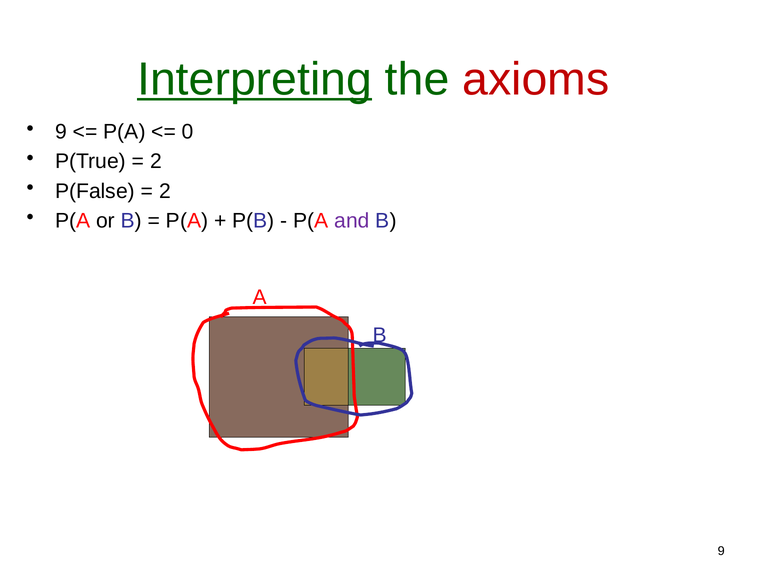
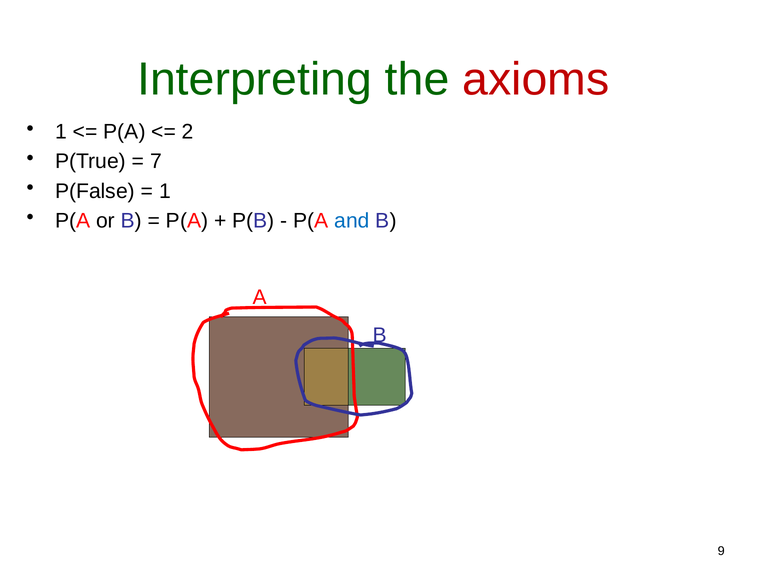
Interpreting underline: present -> none (255, 79)
9: 9 -> 1 (61, 132)
0: 0 -> 2 (188, 132)
2: 2 -> 7 (156, 162)
2: 2 -> 1 (165, 191)
and colour: purple -> blue (352, 221)
